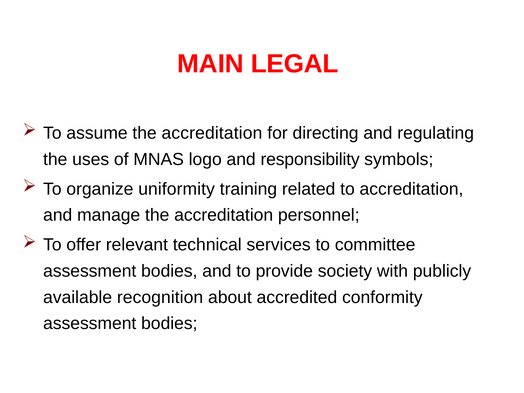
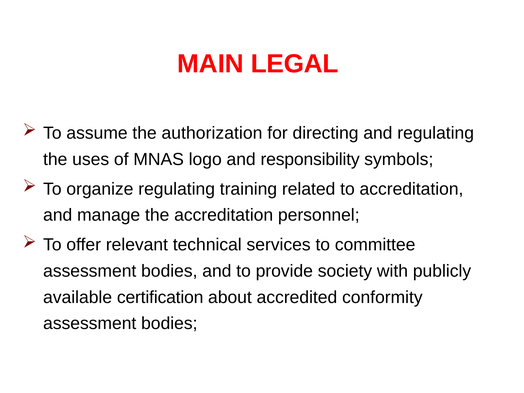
assume the accreditation: accreditation -> authorization (212, 133)
organize uniformity: uniformity -> regulating (177, 189)
recognition: recognition -> certification (160, 297)
